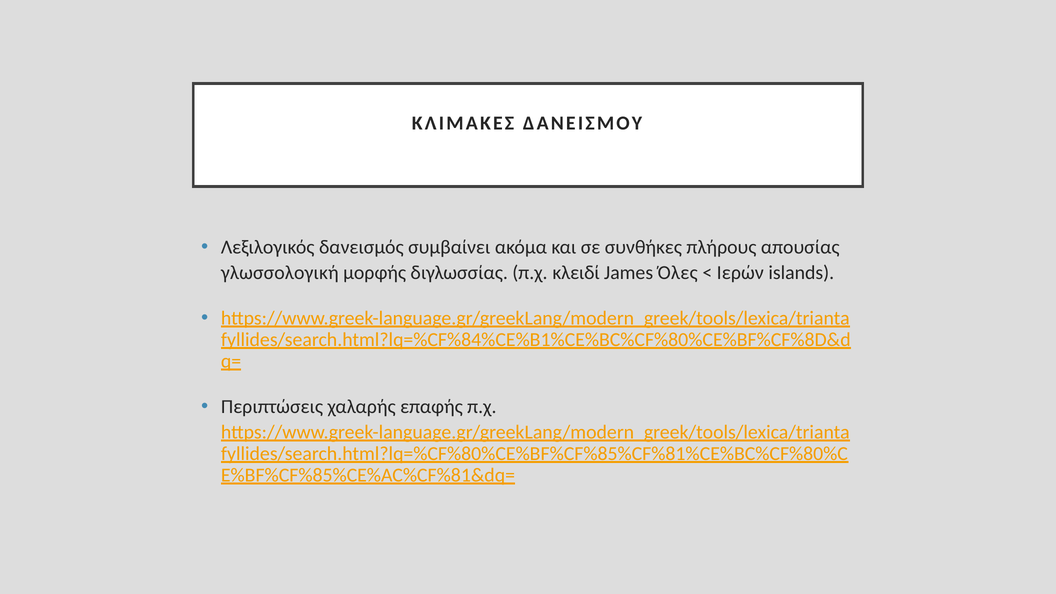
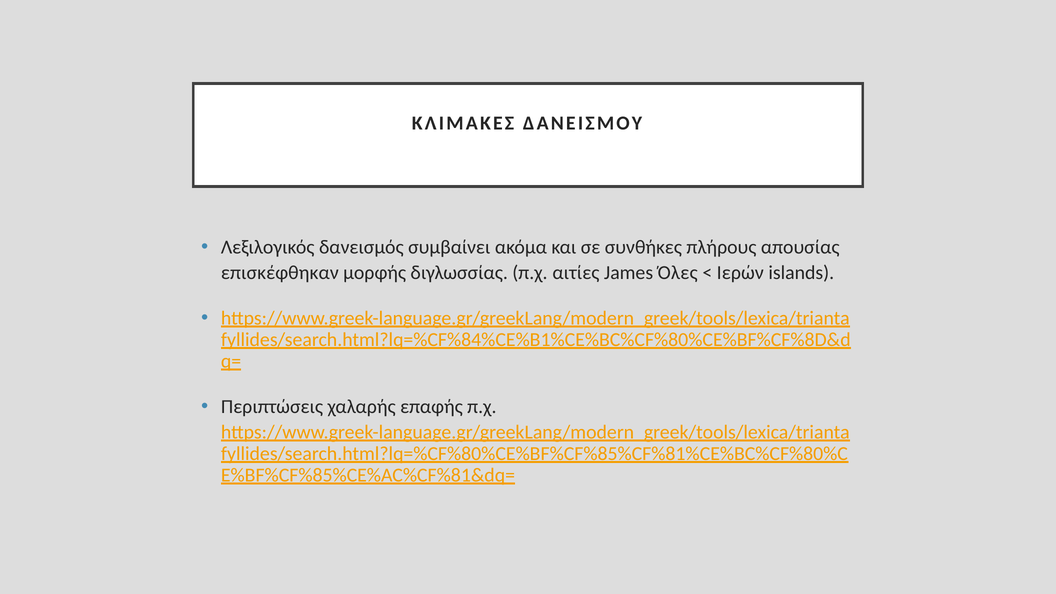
γλωσσολογική: γλωσσολογική -> επισκέφθηκαν (280, 273)
κλειδί: κλειδί -> αιτίες (576, 273)
